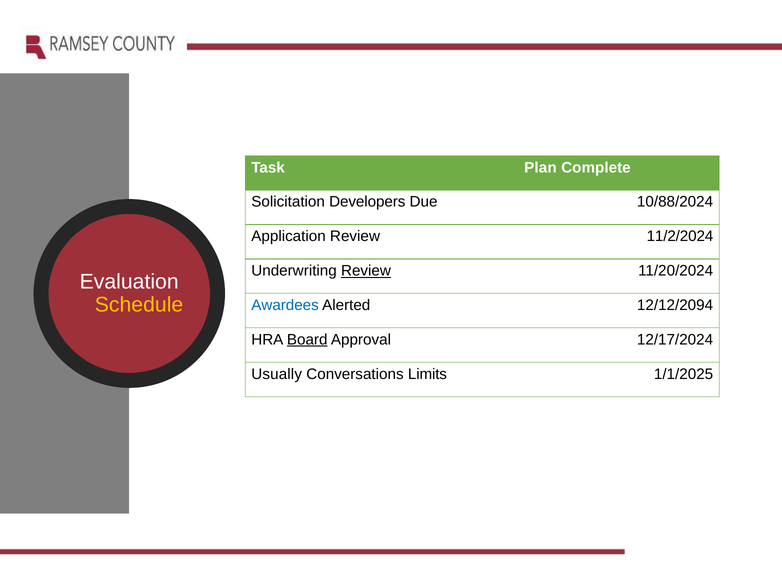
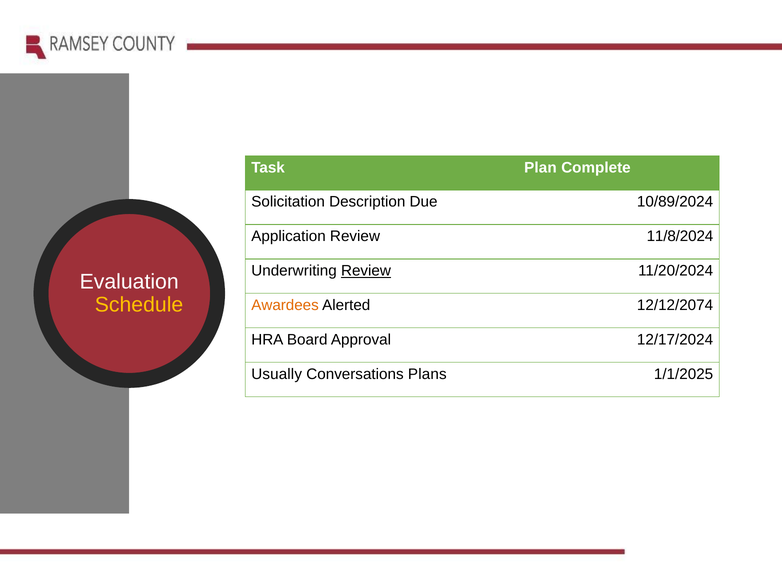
Developers: Developers -> Description (367, 202)
10/88/2024: 10/88/2024 -> 10/89/2024 (675, 202)
11/2/2024: 11/2/2024 -> 11/8/2024 (680, 236)
Awardees colour: blue -> orange (285, 305)
12/12/2094: 12/12/2094 -> 12/12/2074 (675, 305)
Board underline: present -> none (307, 339)
Limits: Limits -> Plans (427, 374)
